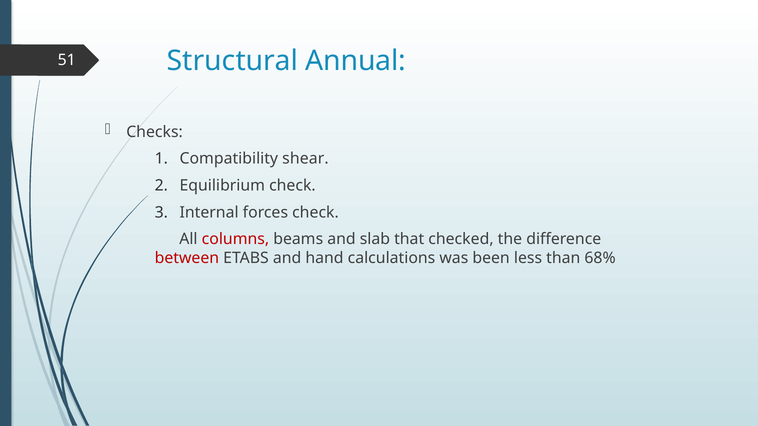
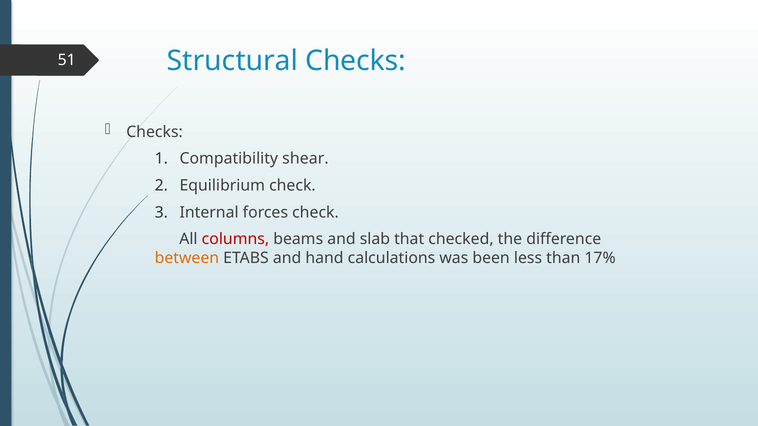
Structural Annual: Annual -> Checks (356, 61)
between colour: red -> orange (187, 258)
68%: 68% -> 17% (600, 258)
